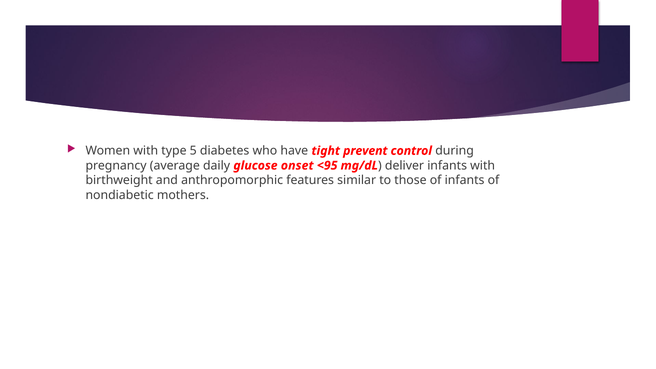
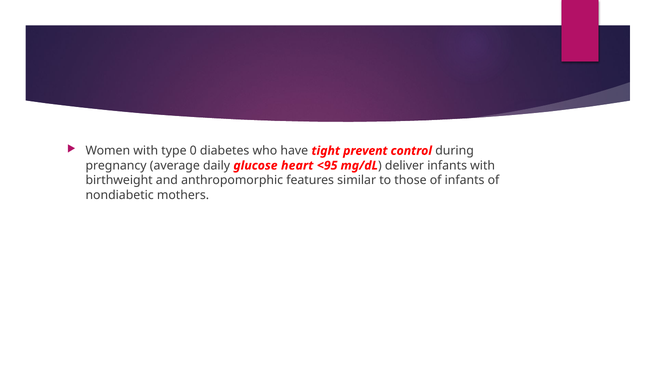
5: 5 -> 0 (193, 151)
onset: onset -> heart (297, 166)
